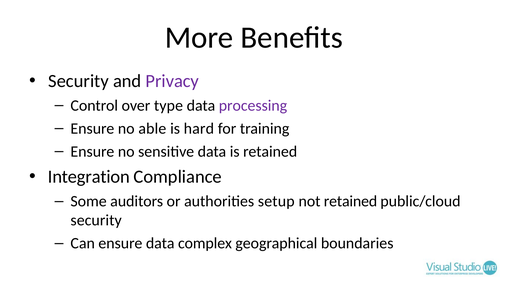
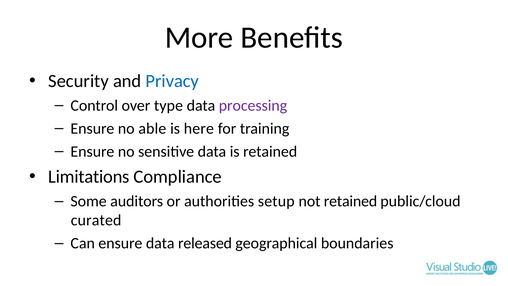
Privacy colour: purple -> blue (172, 81)
hard: hard -> here (199, 128)
Integration: Integration -> Limitations (89, 177)
security: security -> curated (96, 220)
complex: complex -> released (205, 243)
